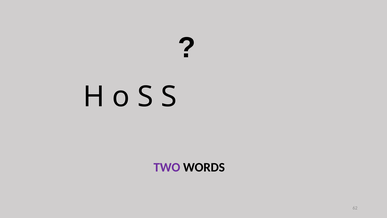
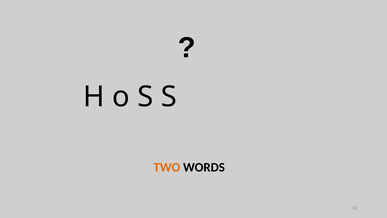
TWO colour: purple -> orange (167, 167)
